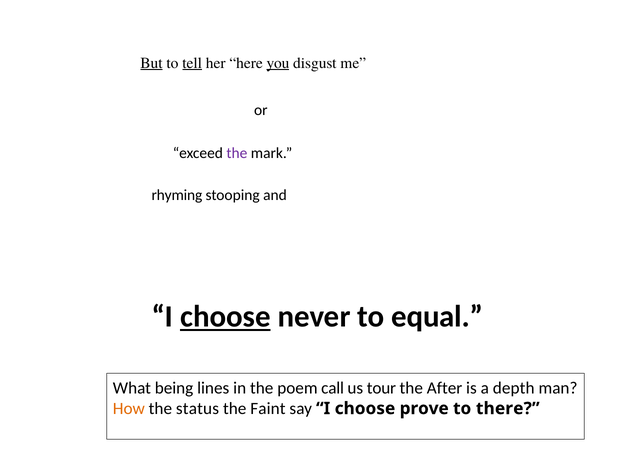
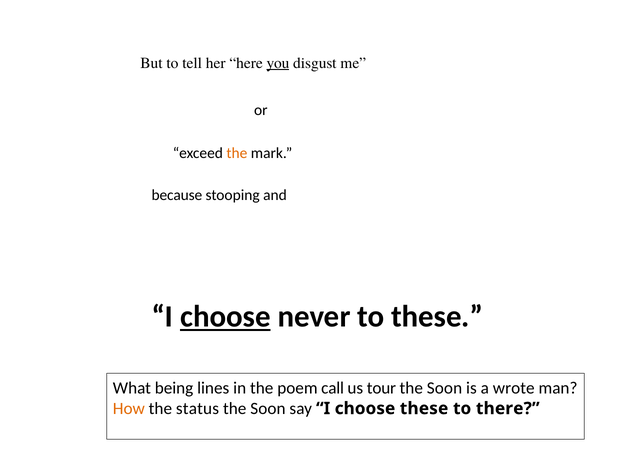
But underline: present -> none (151, 63)
tell underline: present -> none (192, 63)
the colour: purple -> orange (237, 153)
rhyming: rhyming -> because (177, 195)
to equal: equal -> these (437, 316)
After: After -> Soon (445, 387)
depth: depth -> wrote (514, 387)
Faint: Faint -> Soon (268, 408)
choose prove: prove -> these (424, 408)
